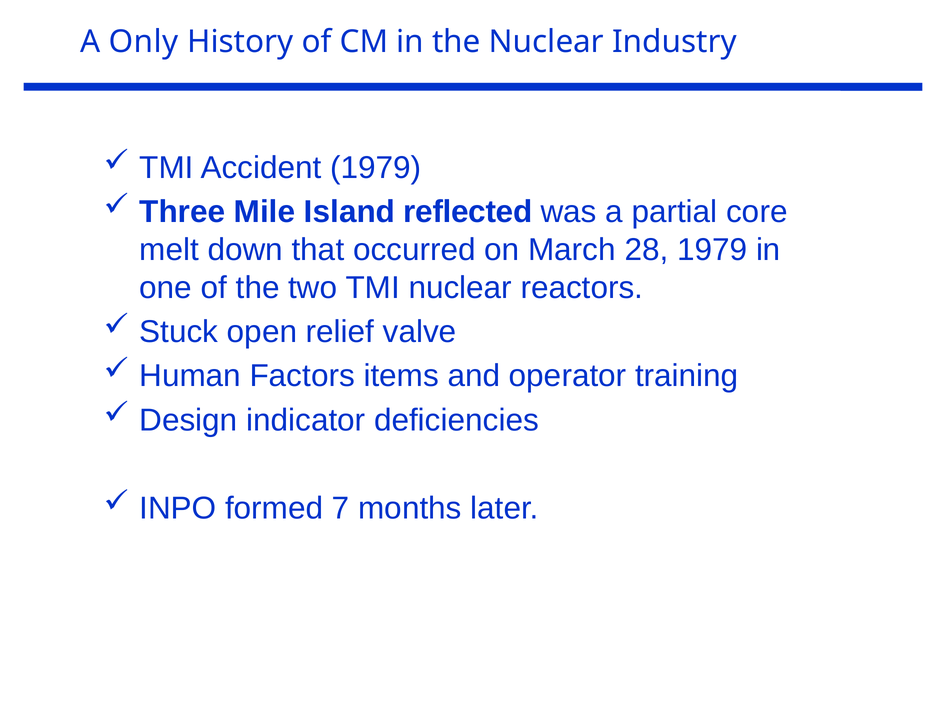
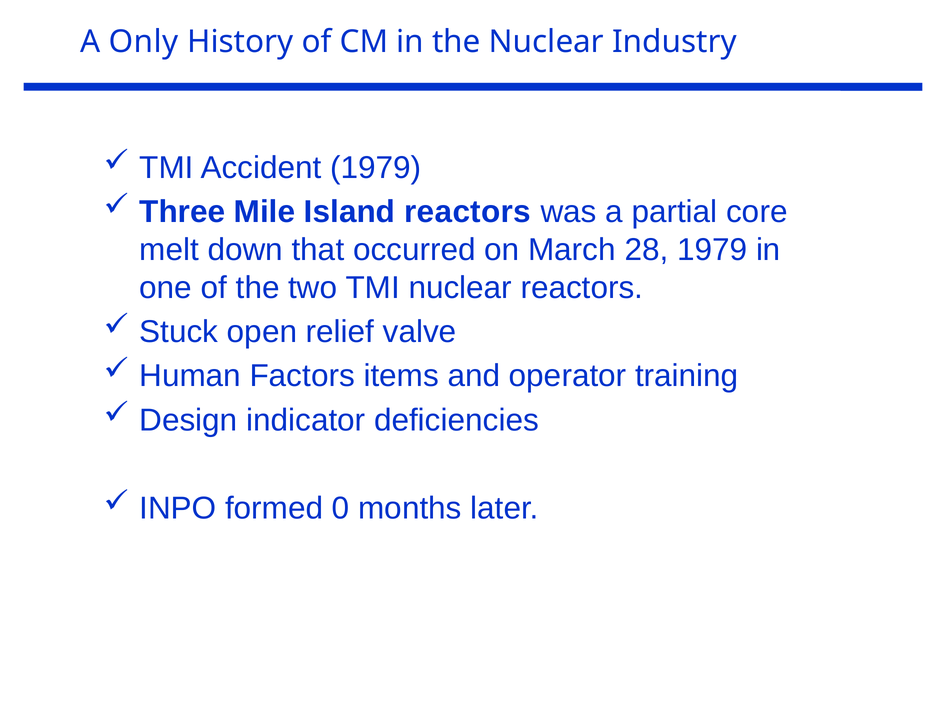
Island reflected: reflected -> reactors (468, 212)
7: 7 -> 0 (341, 508)
